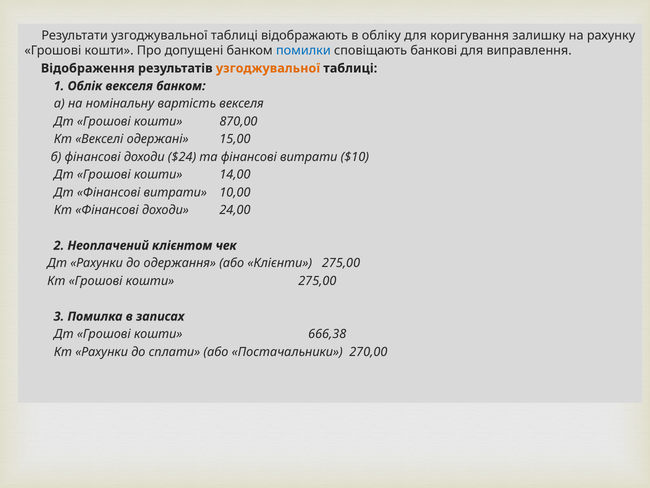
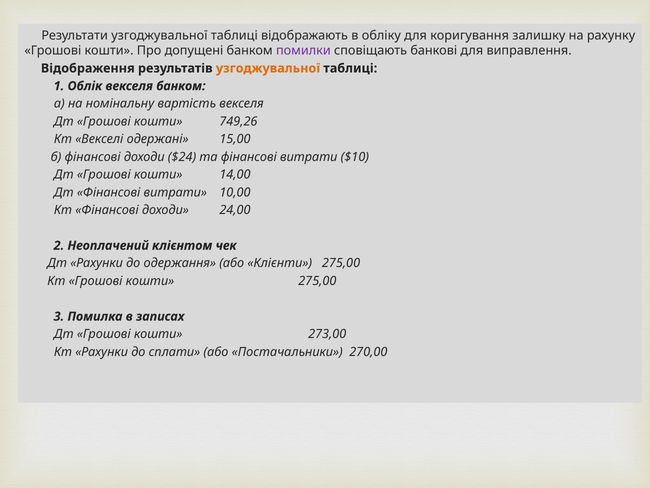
помилки colour: blue -> purple (303, 51)
870,00: 870,00 -> 749,26 (238, 121)
666,38: 666,38 -> 273,00 (327, 334)
